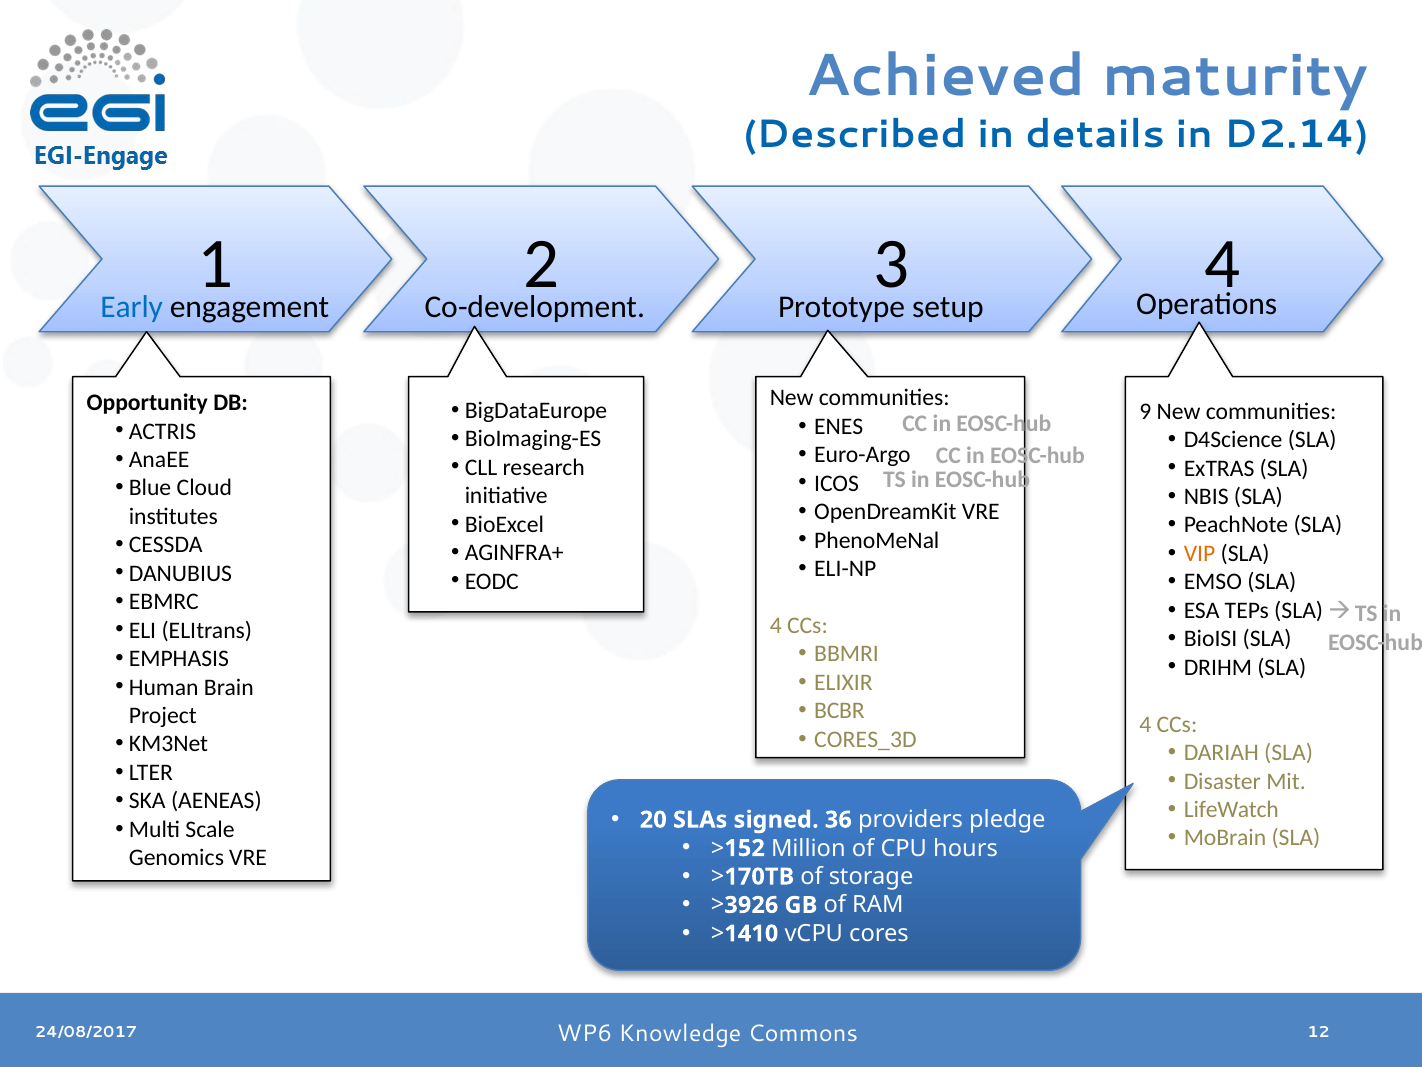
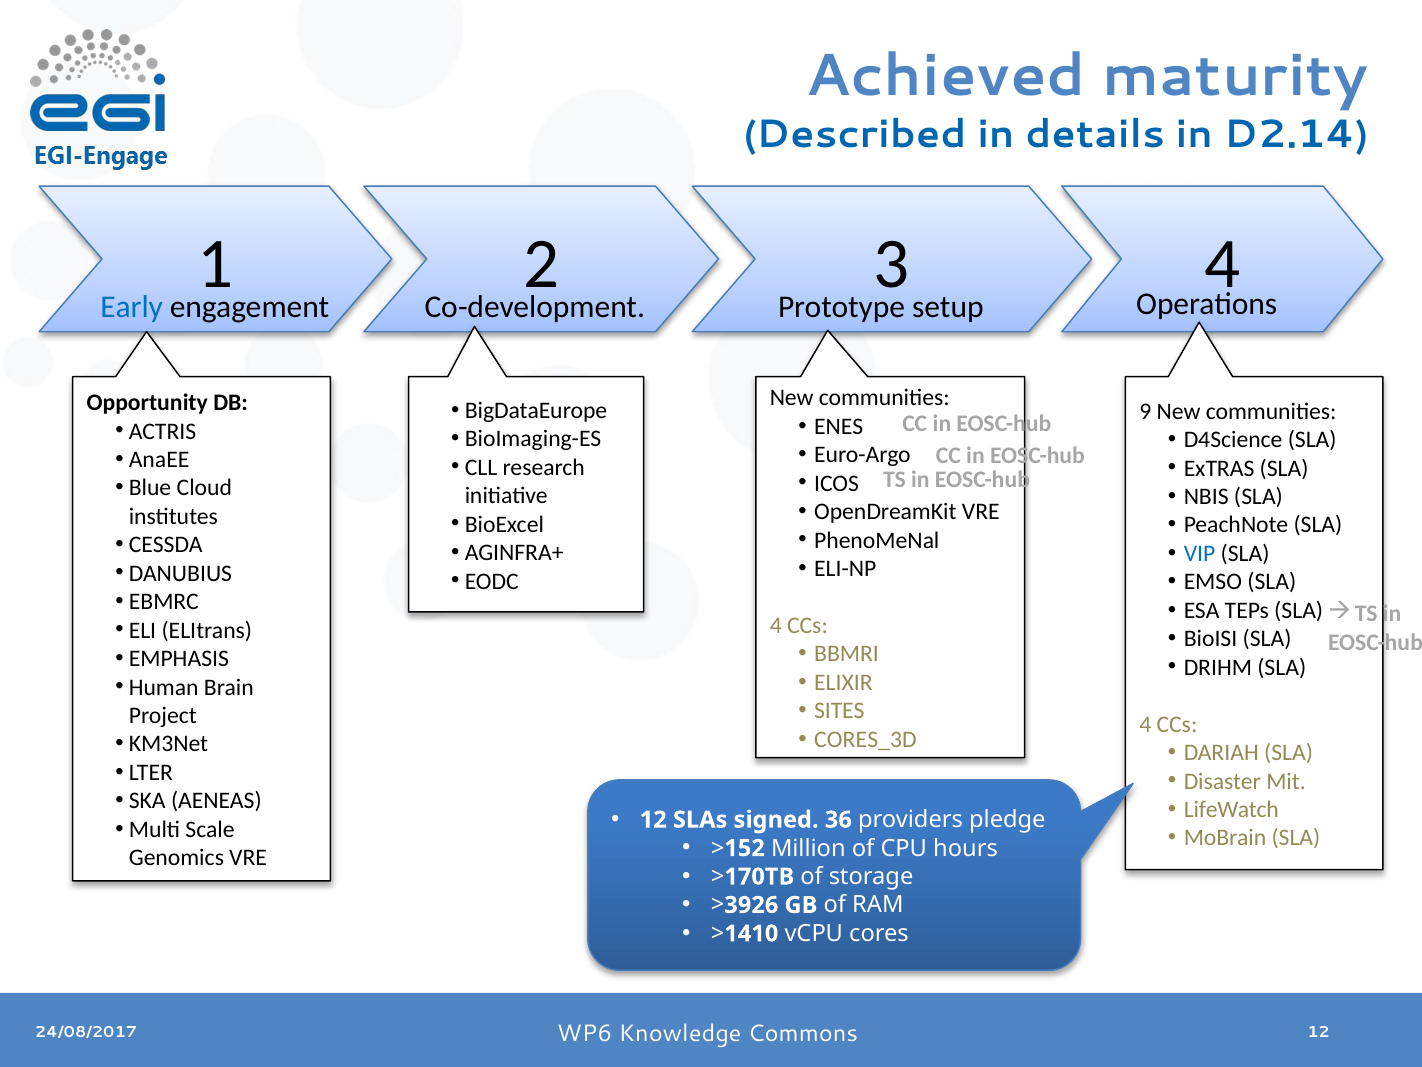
VIP colour: orange -> blue (1200, 553)
BCBR: BCBR -> SITES (839, 711)
20: 20 -> 12 (653, 819)
